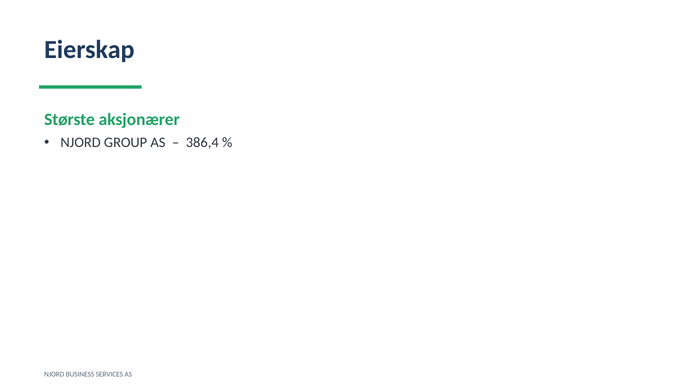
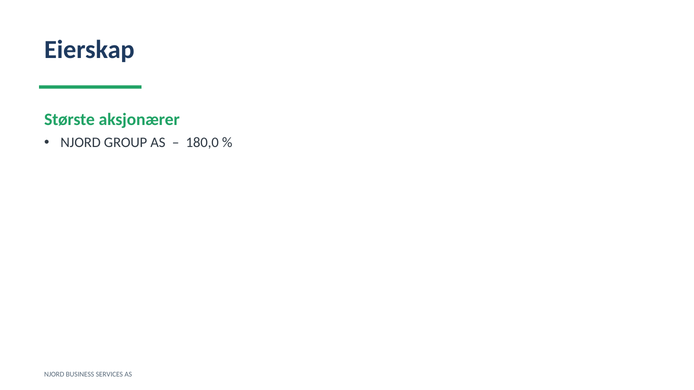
386,4: 386,4 -> 180,0 (202, 143)
